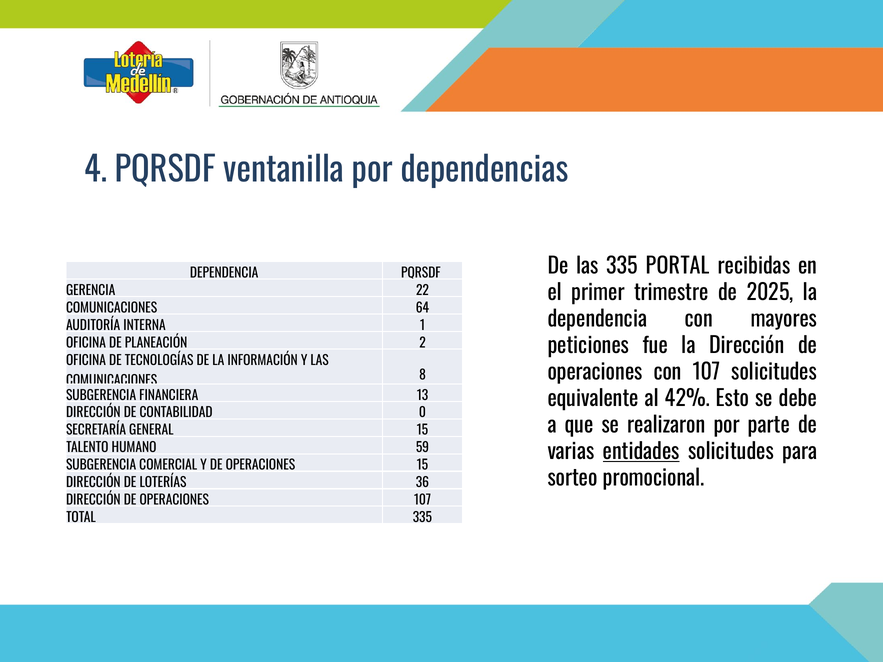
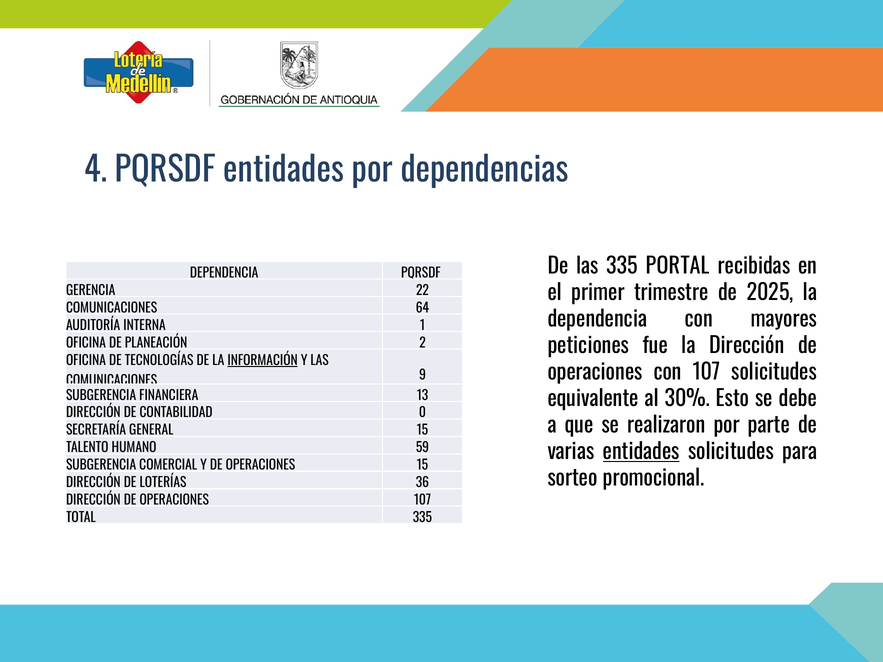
PQRSDF ventanilla: ventanilla -> entidades (284, 170)
INFORMACIÓN underline: none -> present (263, 361)
8: 8 -> 9 (423, 376)
42%: 42% -> 30% (688, 399)
